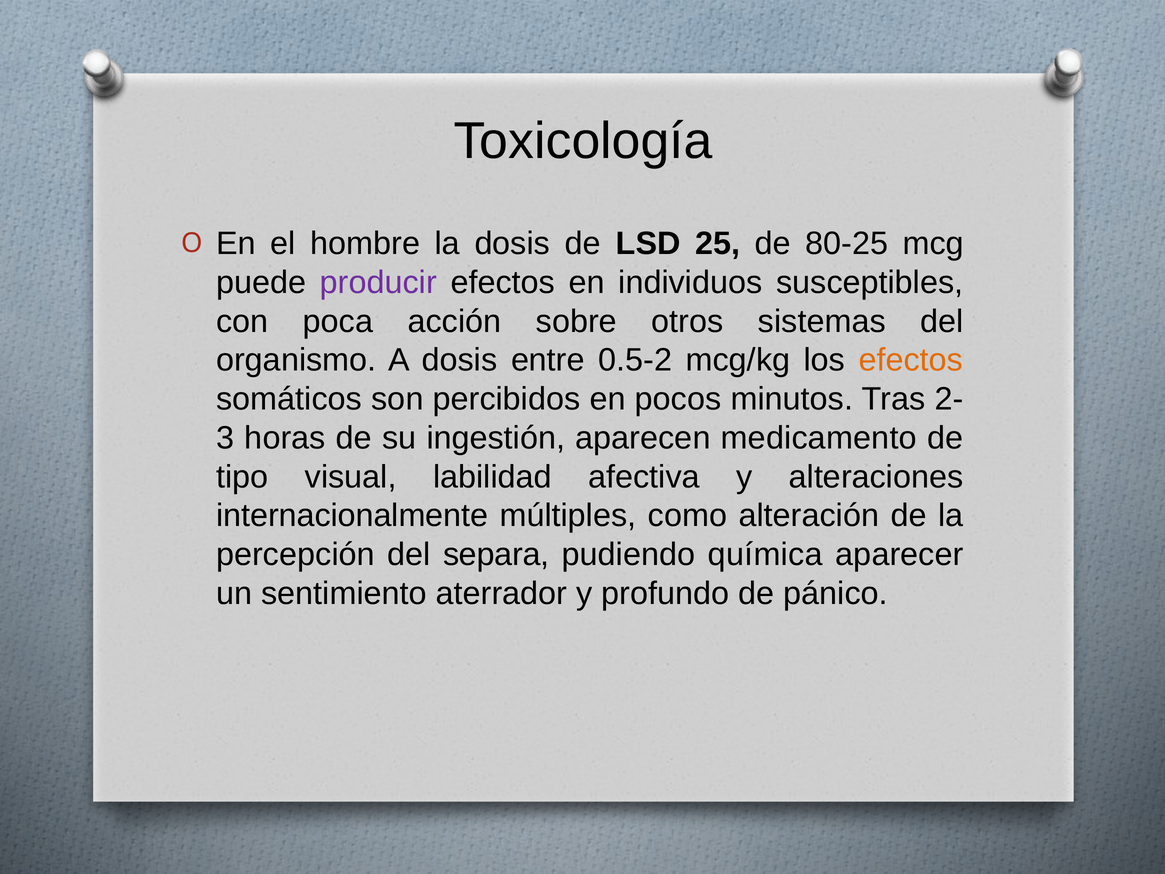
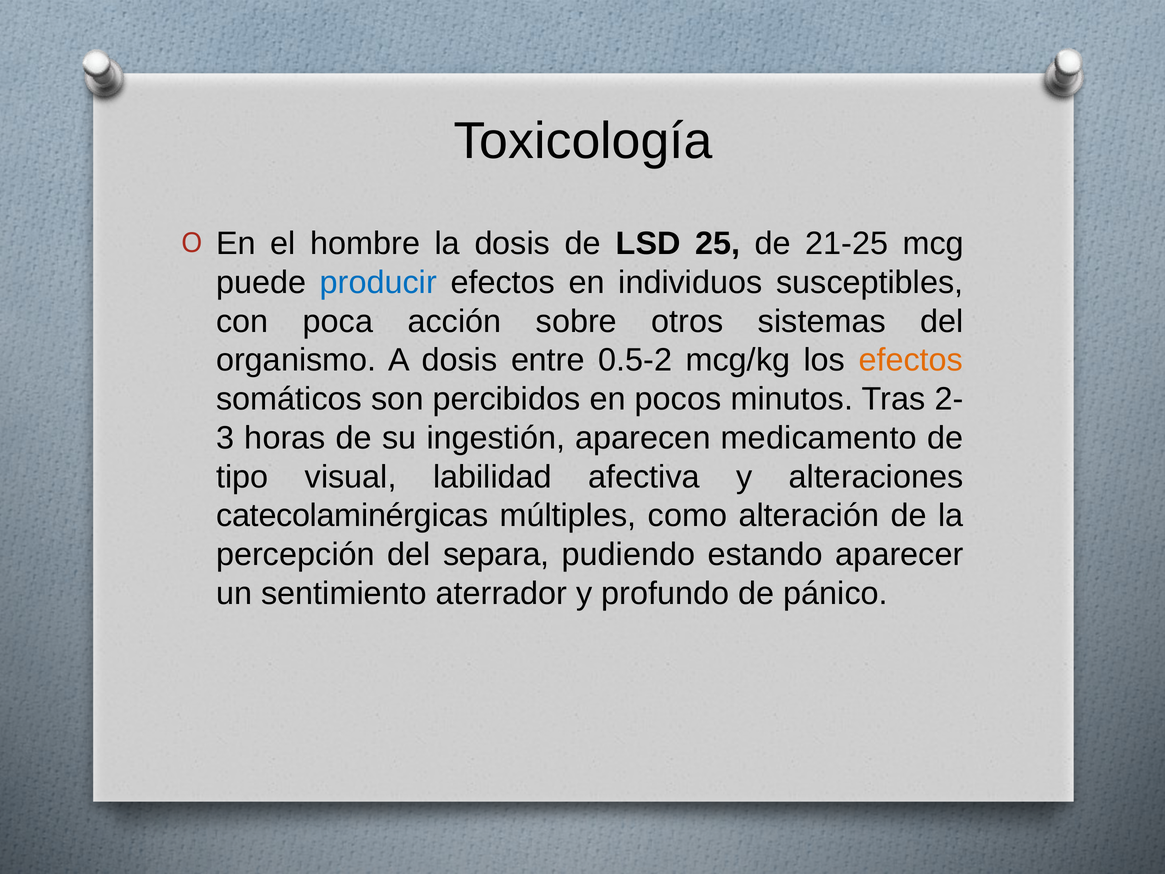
80-25: 80-25 -> 21-25 (847, 244)
producir colour: purple -> blue (378, 282)
internacionalmente: internacionalmente -> catecolaminérgicas (352, 516)
química: química -> estando (765, 554)
